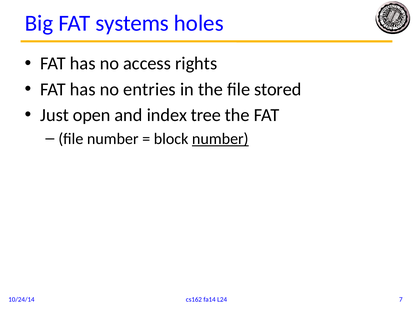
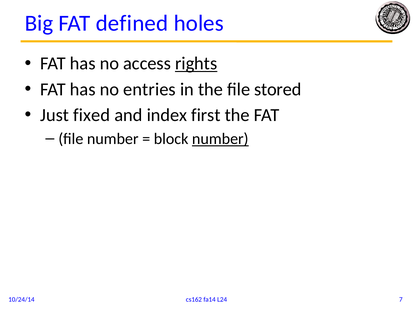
systems: systems -> defined (132, 23)
rights underline: none -> present (196, 64)
open: open -> fixed (92, 115)
tree: tree -> first (206, 115)
